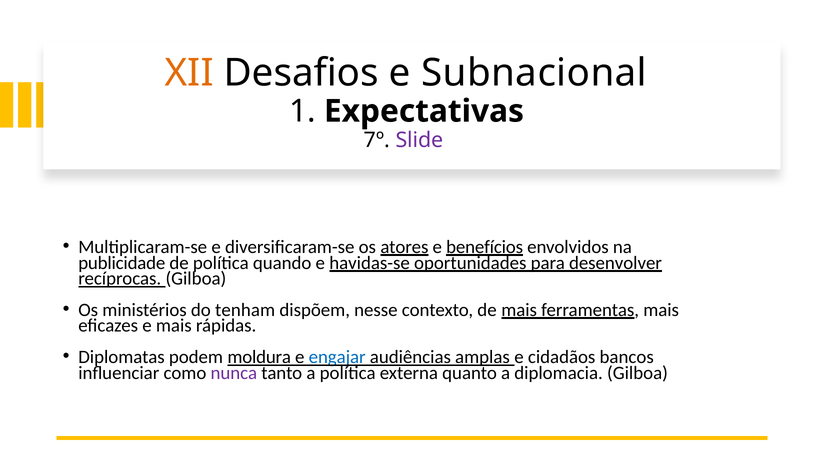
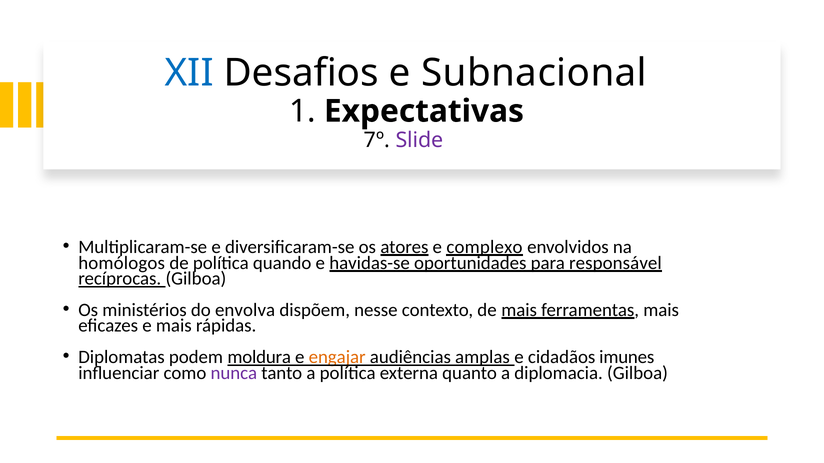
XII colour: orange -> blue (189, 73)
benefícios: benefícios -> complexo (484, 247)
publicidade: publicidade -> homólogos (122, 263)
desenvolver: desenvolver -> responsável (615, 263)
tenham: tenham -> envolva (245, 310)
engajar colour: blue -> orange (337, 357)
bancos: bancos -> imunes (627, 357)
